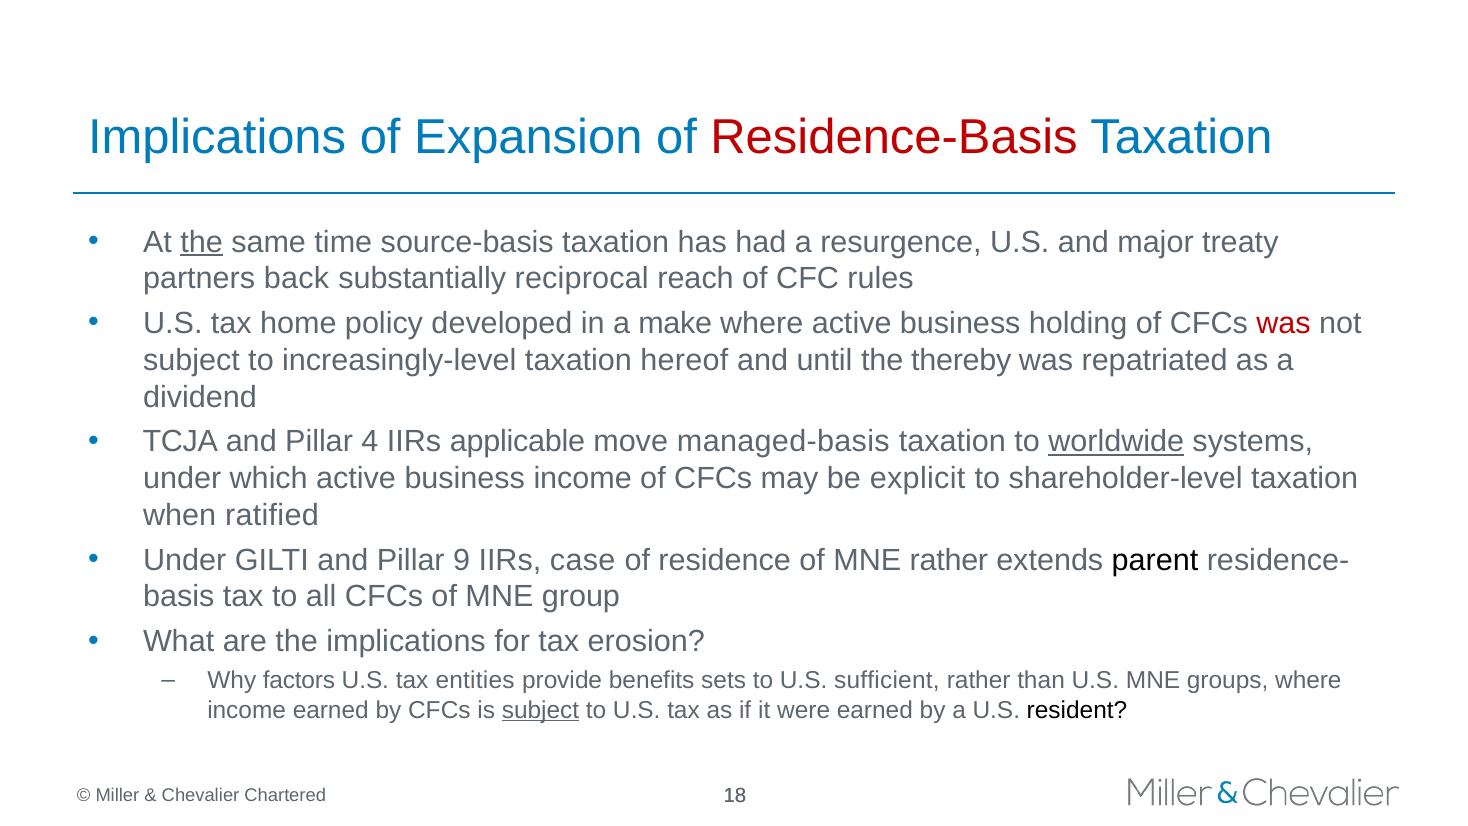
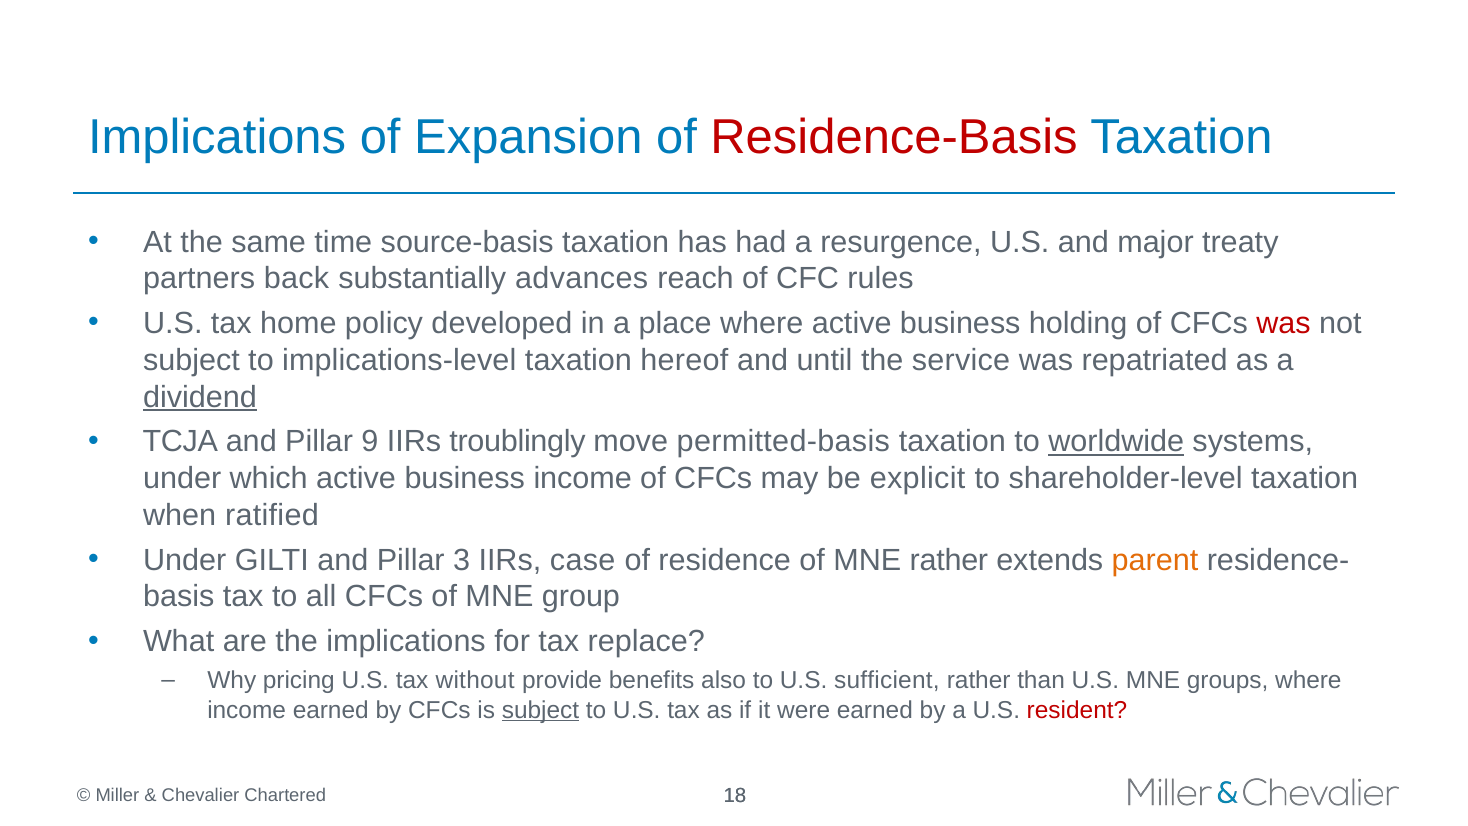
the underline: present -> none (202, 242)
reciprocal: reciprocal -> advances (582, 279)
make: make -> place (675, 324)
increasingly-level: increasingly-level -> implications-level (399, 360)
thereby: thereby -> service (961, 360)
dividend underline: none -> present (200, 397)
4: 4 -> 9 (370, 442)
applicable: applicable -> troublingly (518, 442)
managed-basis: managed-basis -> permitted-basis (783, 442)
9: 9 -> 3 (462, 560)
parent colour: black -> orange (1155, 560)
erosion: erosion -> replace (646, 642)
factors: factors -> pricing (299, 681)
entities: entities -> without (475, 681)
sets: sets -> also (724, 681)
resident colour: black -> red (1077, 710)
